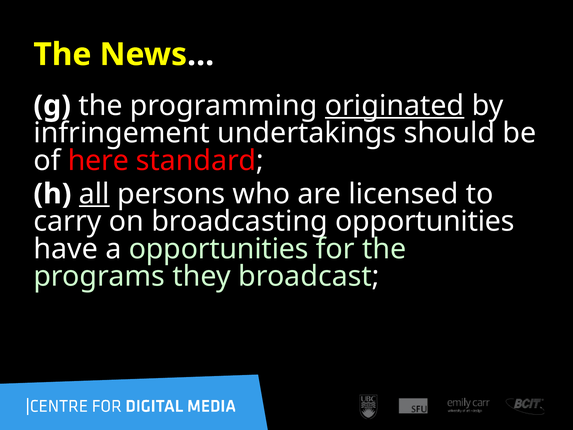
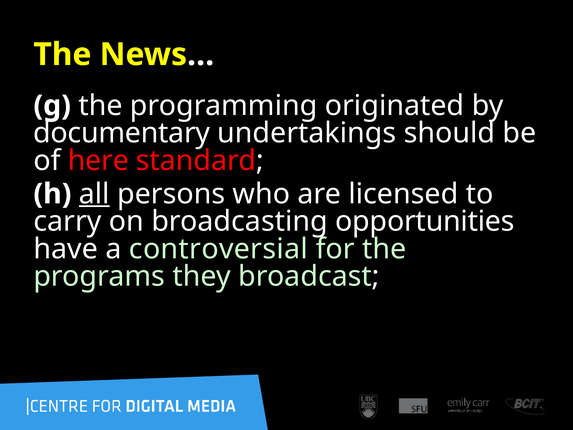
originated underline: present -> none (395, 106)
infringement: infringement -> documentary (122, 133)
a opportunities: opportunities -> controversial (218, 249)
